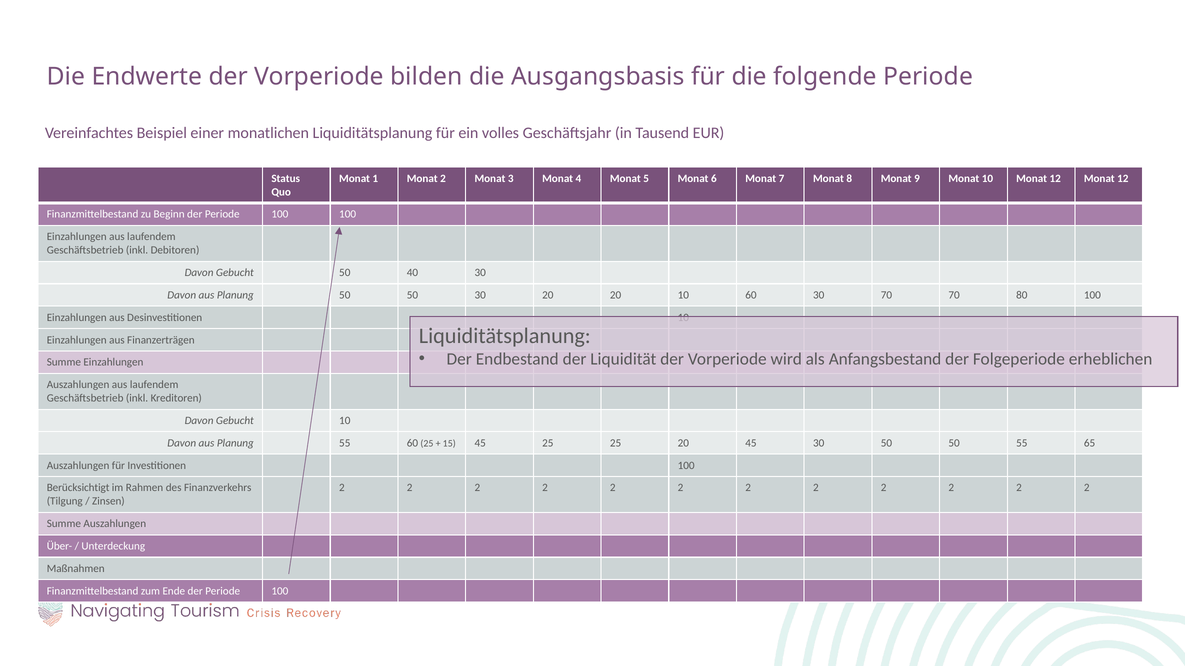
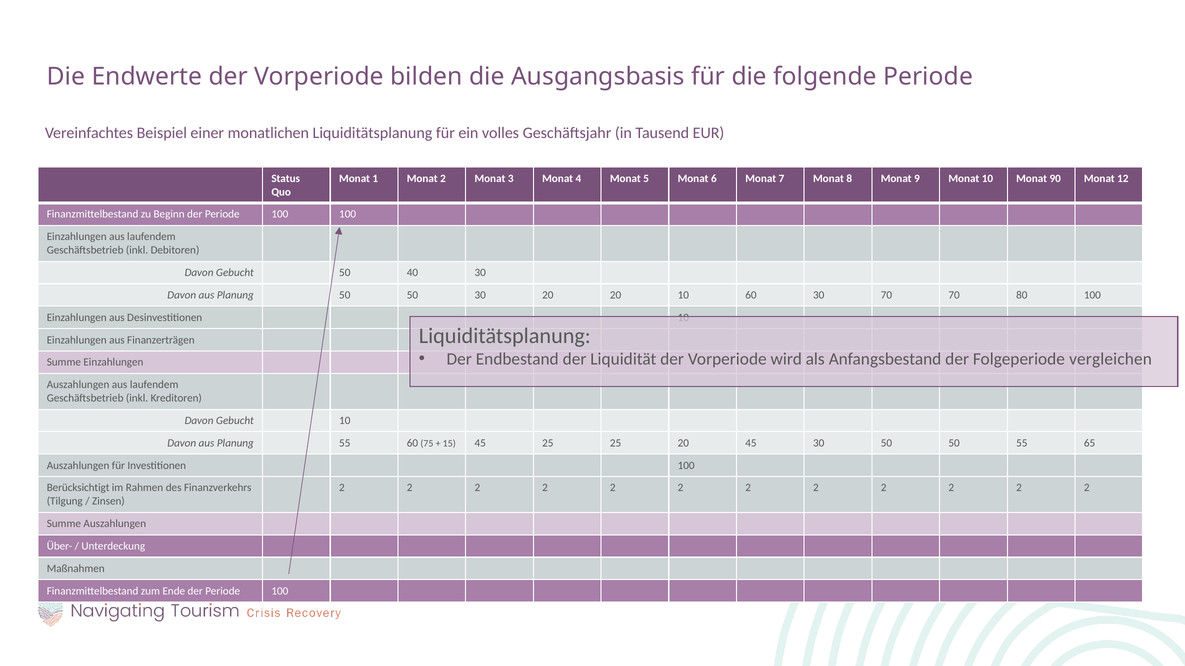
10 Monat 12: 12 -> 90 (1055, 179)
erheblichen: erheblichen -> vergleichen (1111, 359)
60 25: 25 -> 75 (427, 444)
